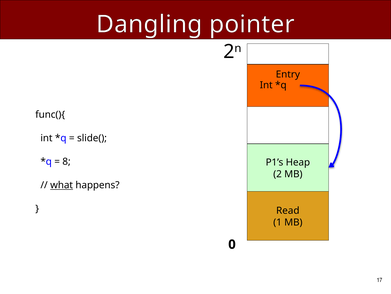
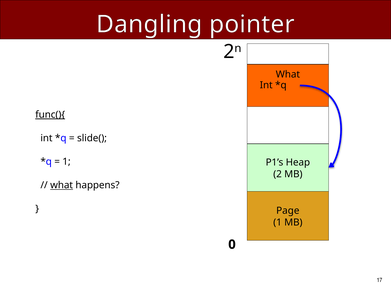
Entry: Entry -> What (288, 74)
func(){ underline: none -> present (50, 114)
8: 8 -> 1 (67, 161)
Read: Read -> Page (288, 210)
